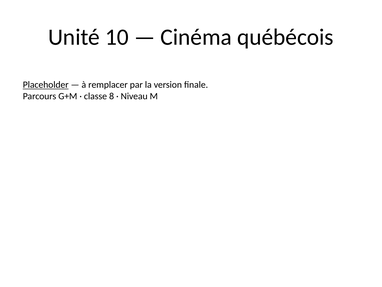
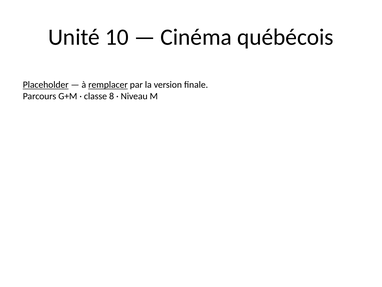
remplacer underline: none -> present (108, 85)
